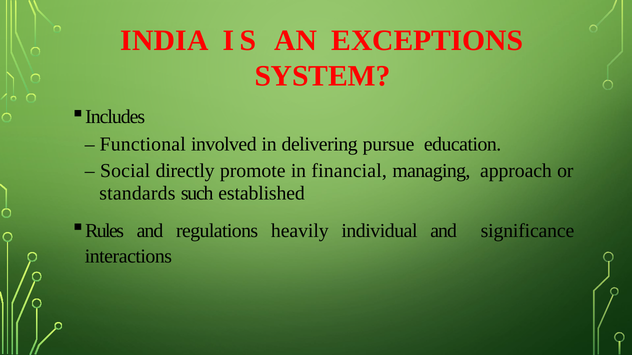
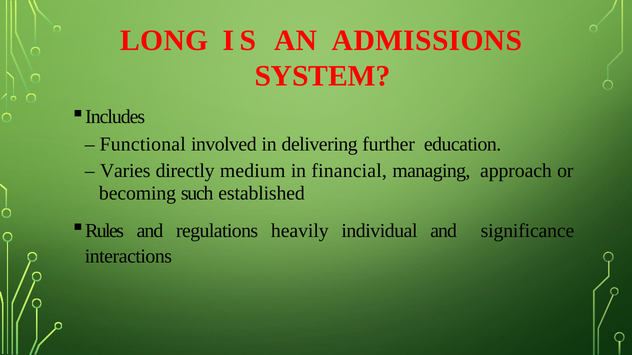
INDIA: INDIA -> LONG (164, 41)
EXCEPTIONS: EXCEPTIONS -> ADMISSIONS (427, 41)
pursue: pursue -> further (389, 144)
Social: Social -> Varies (125, 171)
promote: promote -> medium (253, 171)
standards: standards -> becoming (138, 194)
